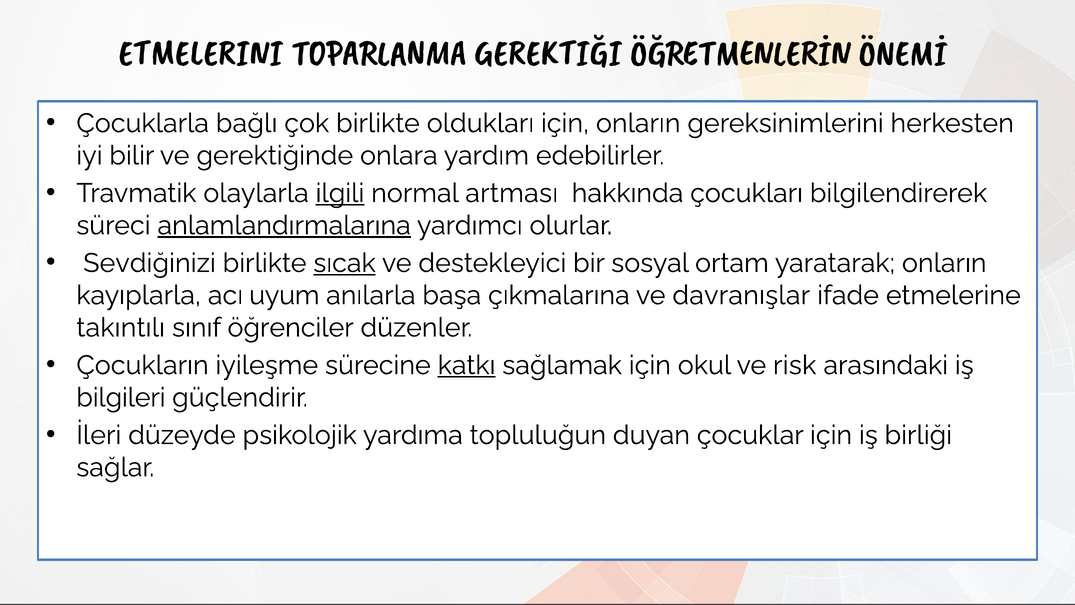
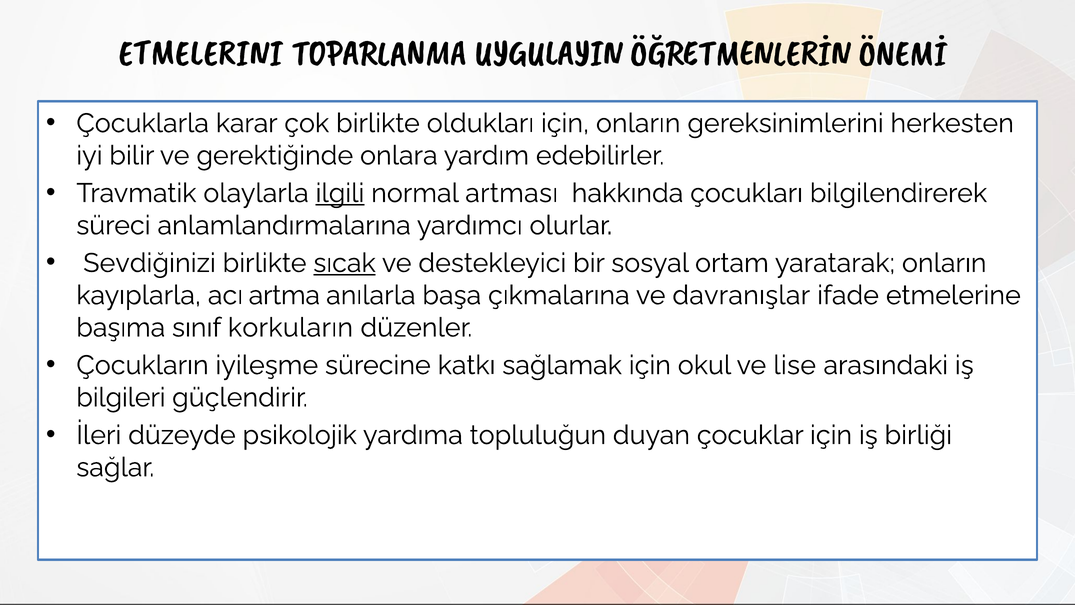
GEREKTIĞI: GEREKTIĞI -> UYGULAYIN (549, 53)
bağlı: bağlı -> karar (247, 123)
anlamlandırmalarına underline: present -> none (284, 225)
uyum: uyum -> artma (284, 295)
takıntılı: takıntılı -> başıma (121, 327)
öğrenciler: öğrenciler -> korkuların (290, 327)
katkı underline: present -> none (467, 365)
risk: risk -> lise (795, 365)
